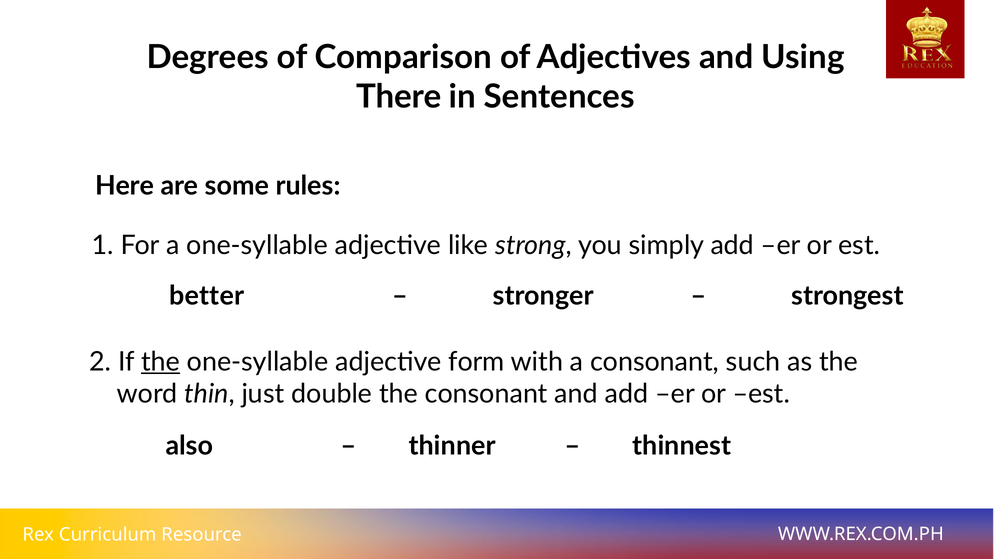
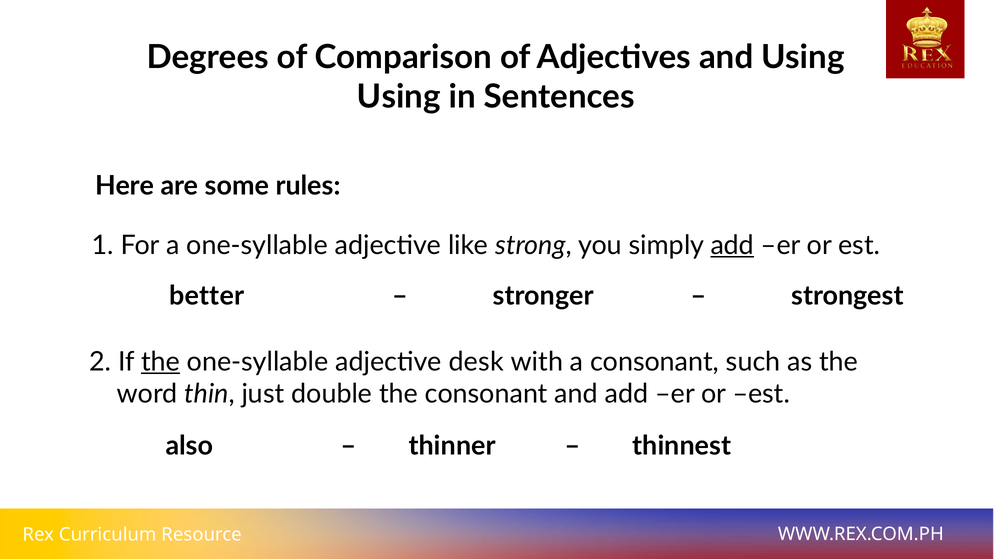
There: There -> Using (399, 97)
add underline: none -> present (732, 245)
form: form -> desk (476, 362)
